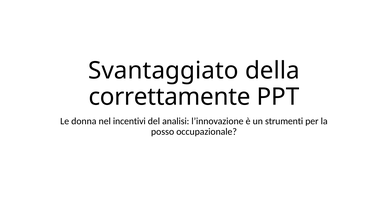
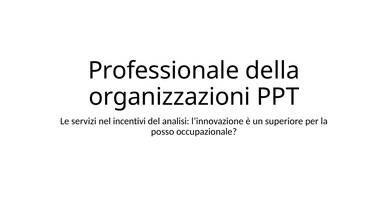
Svantaggiato: Svantaggiato -> Professionale (164, 71)
correttamente: correttamente -> organizzazioni (170, 97)
donna: donna -> servizi (84, 121)
strumenti: strumenti -> superiore (284, 121)
